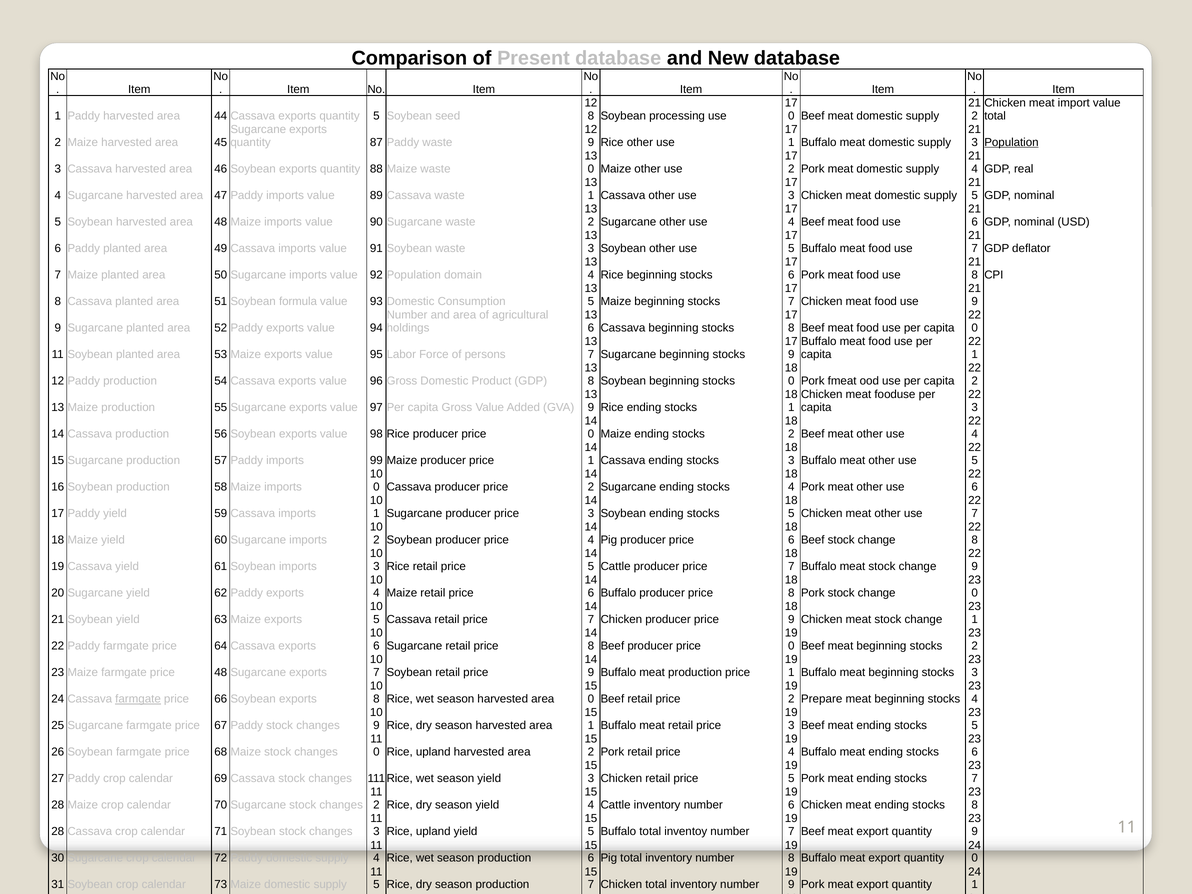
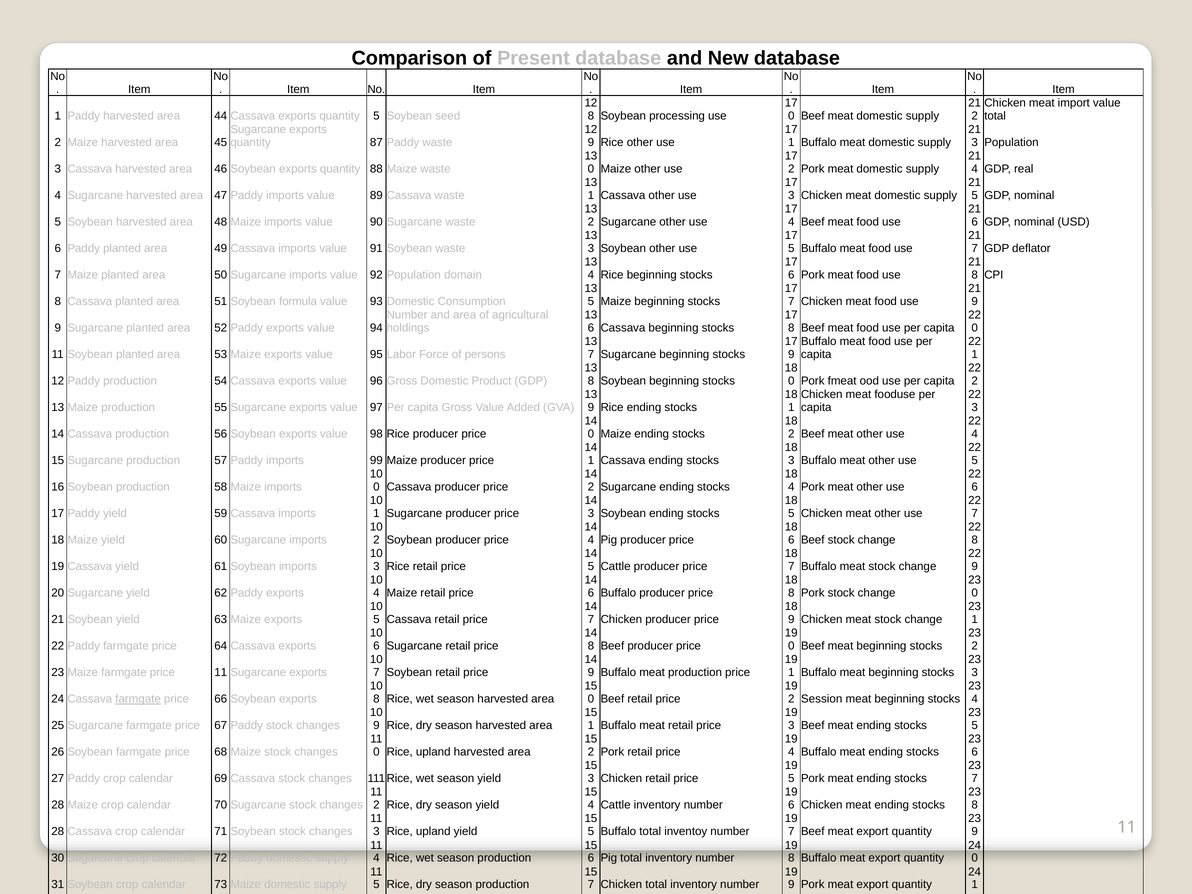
Population underline: present -> none (1011, 142)
price 48: 48 -> 11 (221, 673)
Prepare: Prepare -> Session (822, 699)
